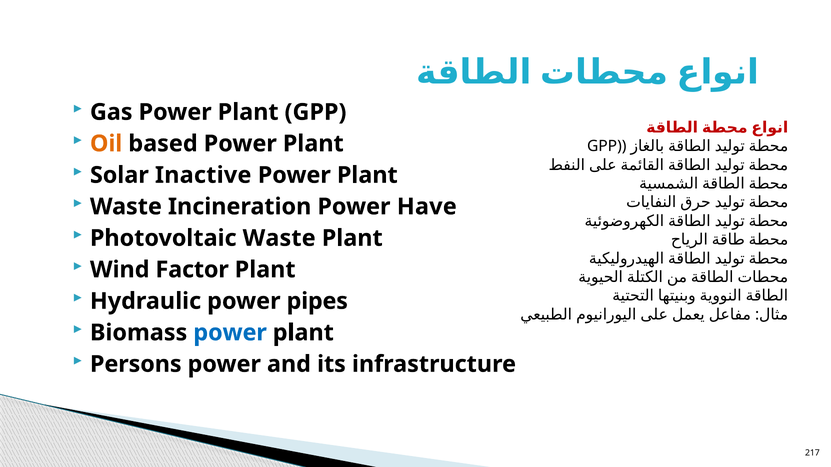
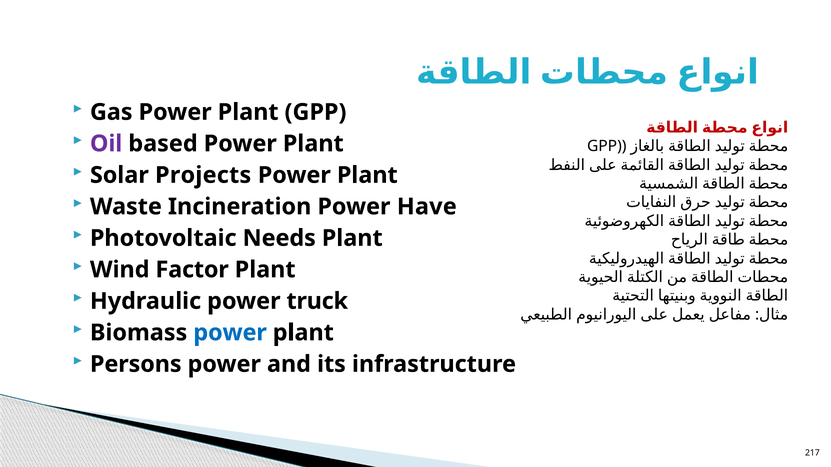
Oil colour: orange -> purple (106, 144)
Inactive: Inactive -> Projects (203, 175)
Photovoltaic Waste: Waste -> Needs (279, 238)
pipes: pipes -> truck (317, 301)
